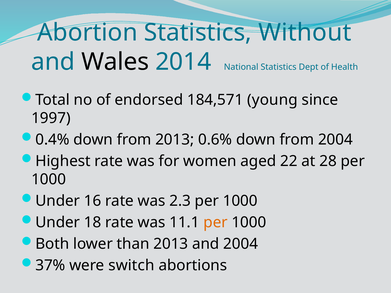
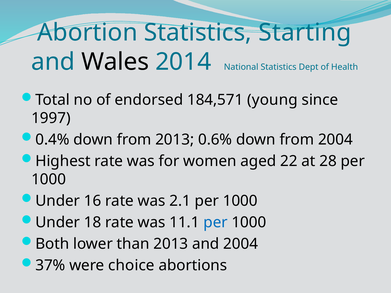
Without: Without -> Starting (305, 33)
2.3: 2.3 -> 2.1 (180, 201)
per colour: orange -> blue (216, 223)
switch: switch -> choice (131, 266)
